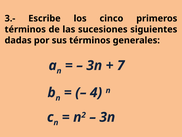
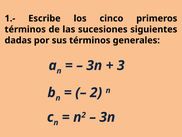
3.-: 3.- -> 1.- (10, 18)
7: 7 -> 3 (121, 65)
4: 4 -> 2 (96, 92)
